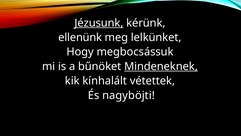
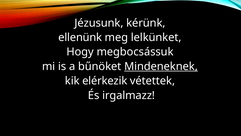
Jézusunk underline: present -> none (99, 23)
kínhalált: kínhalált -> elérkezik (105, 81)
nagyböjti: nagyböjti -> irgalmazz (129, 95)
